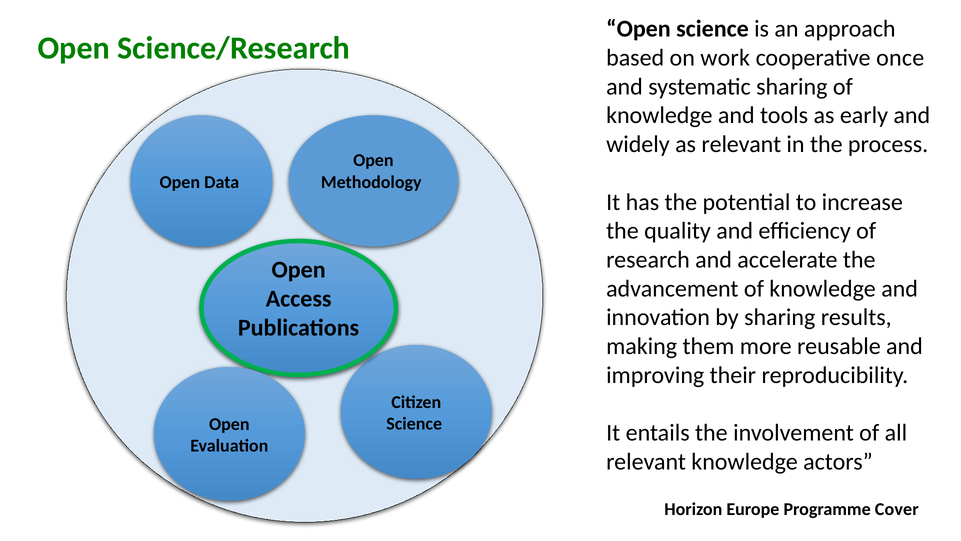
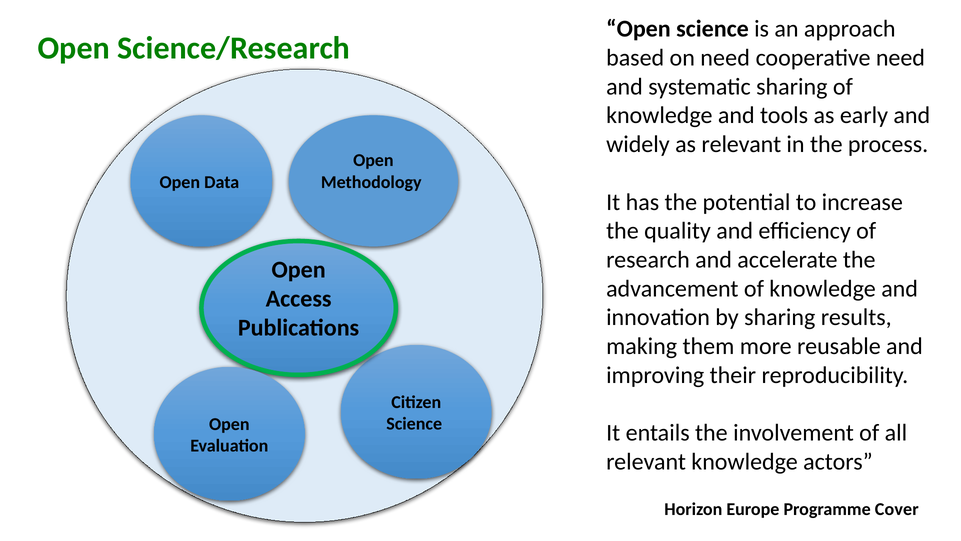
on work: work -> need (725, 58)
cooperative once: once -> need (900, 58)
